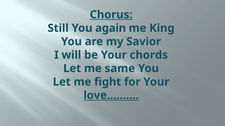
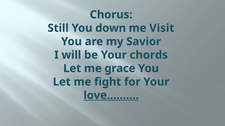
Chorus underline: present -> none (111, 15)
again: again -> down (111, 28)
King: King -> Visit (162, 28)
same: same -> grace (120, 69)
